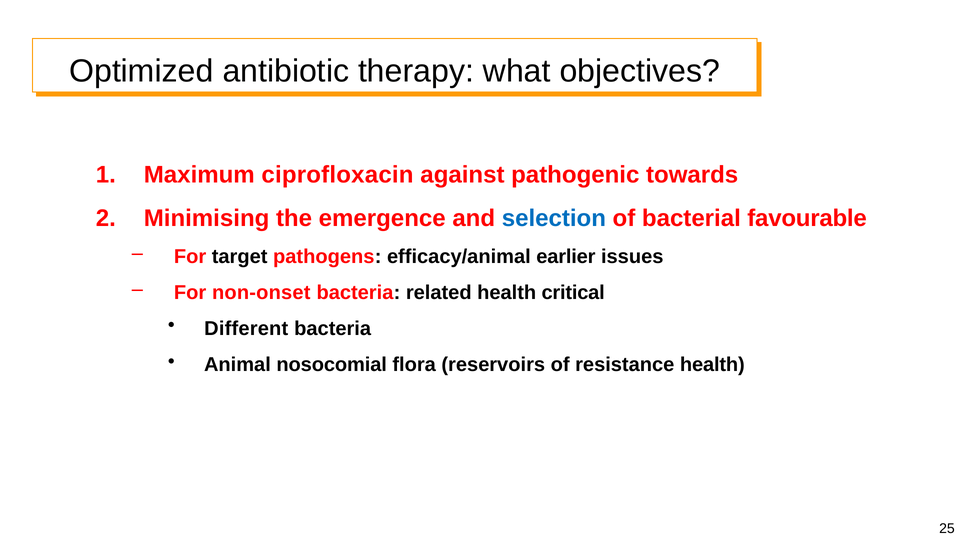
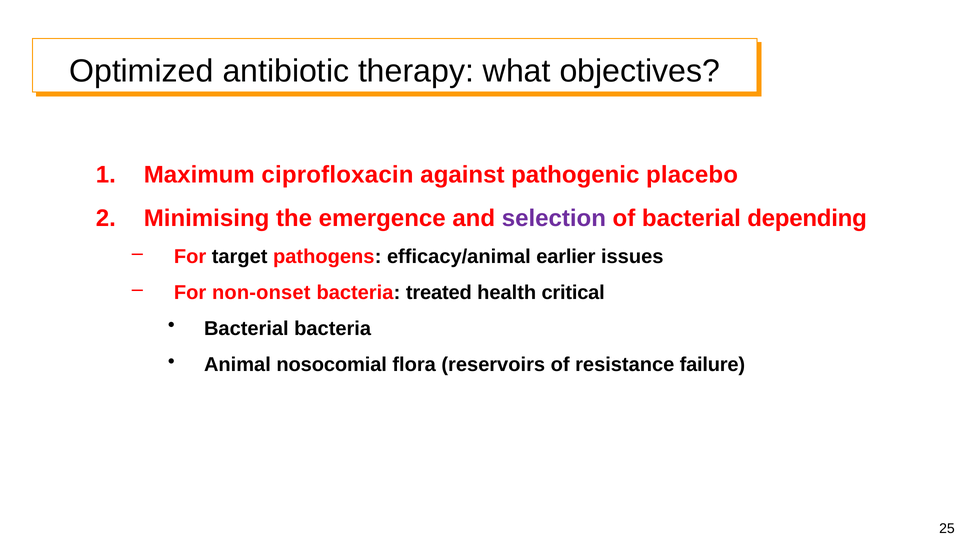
towards: towards -> placebo (692, 175)
selection colour: blue -> purple (554, 218)
favourable: favourable -> depending (807, 218)
related: related -> treated (439, 293)
Different: Different -> Bacterial (246, 329)
resistance health: health -> failure (712, 365)
